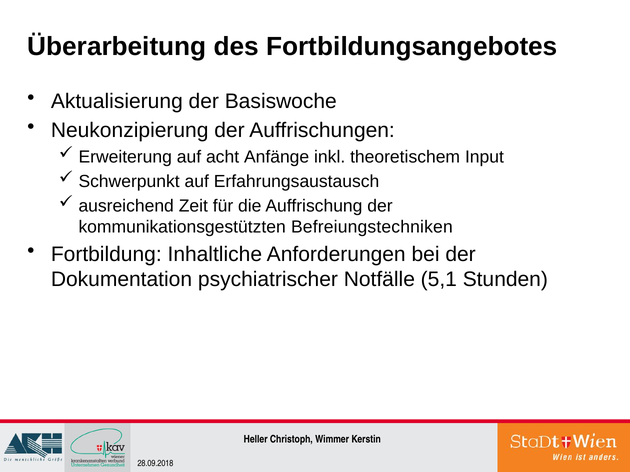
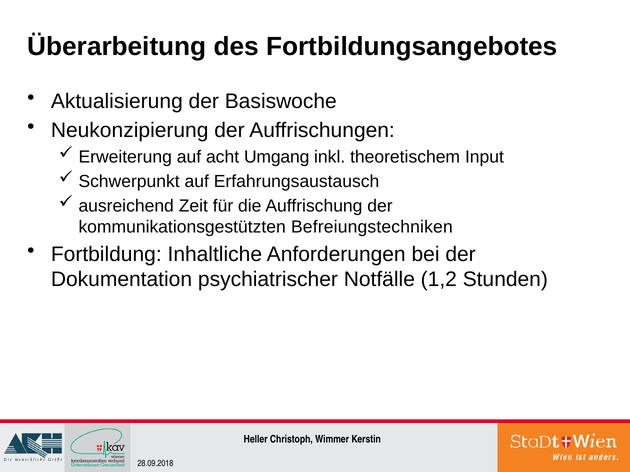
Anfänge: Anfänge -> Umgang (277, 157)
5,1: 5,1 -> 1,2 (439, 280)
